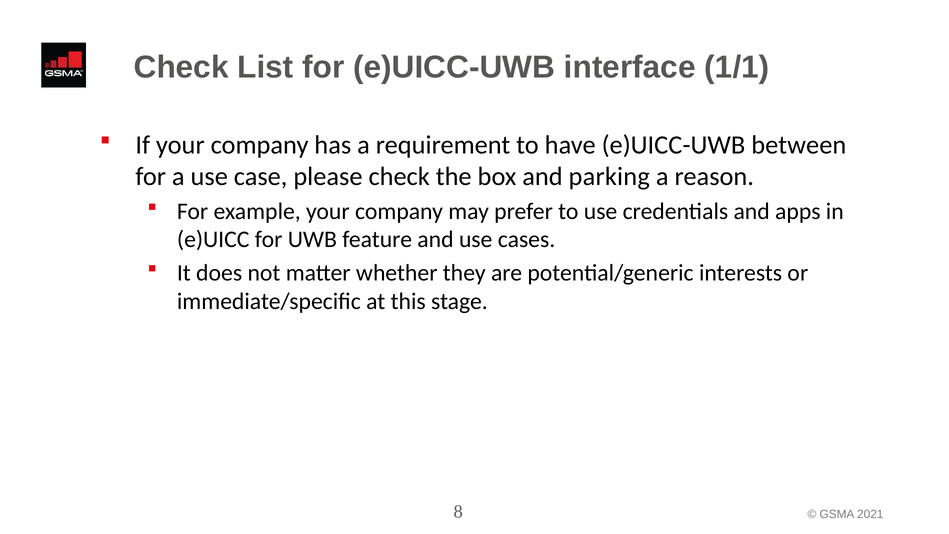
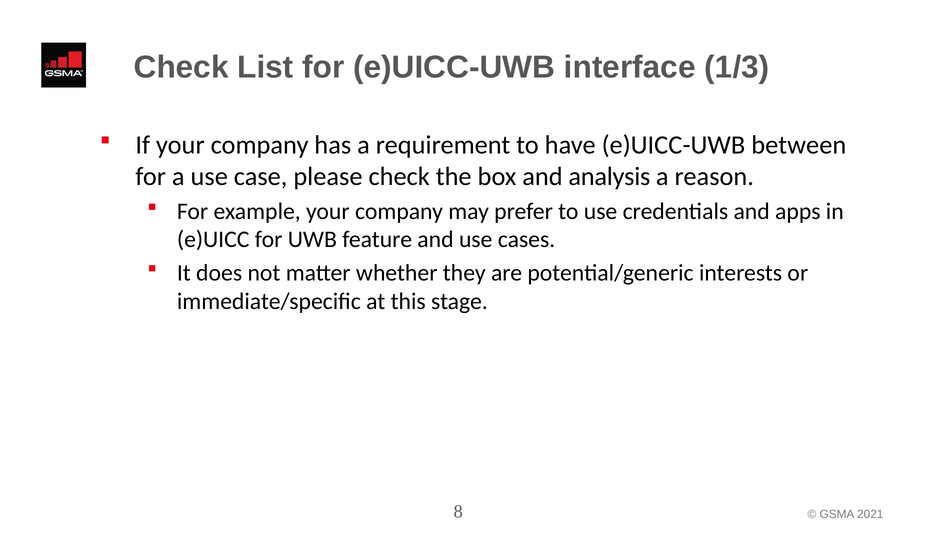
1/1: 1/1 -> 1/3 (737, 67)
parking: parking -> analysis (609, 176)
